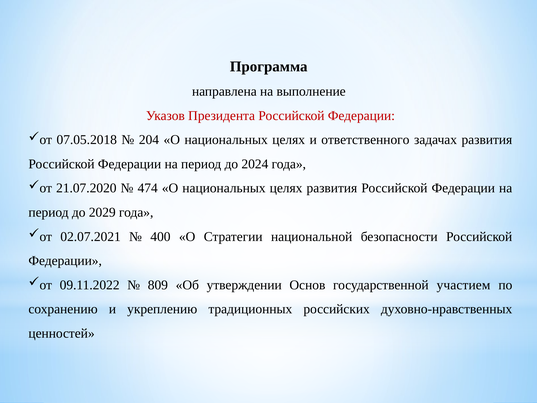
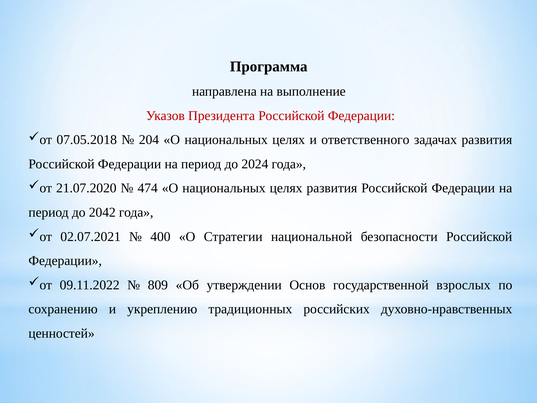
2029: 2029 -> 2042 (102, 212)
участием: участием -> взрослых (464, 285)
